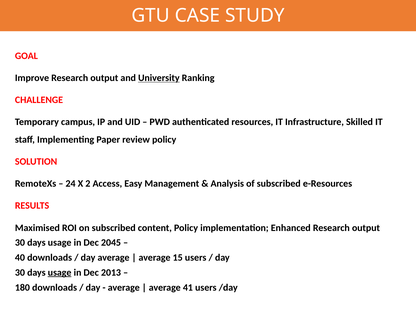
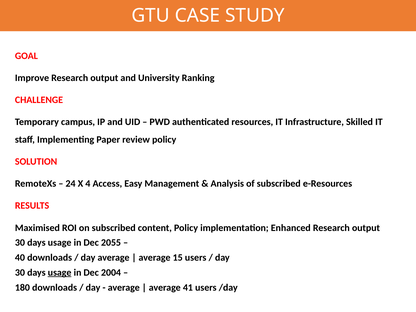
University underline: present -> none (159, 78)
2: 2 -> 4 (88, 184)
2045: 2045 -> 2055 (111, 243)
2013: 2013 -> 2004 (111, 272)
